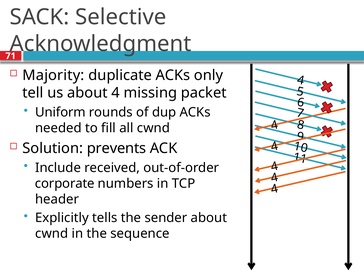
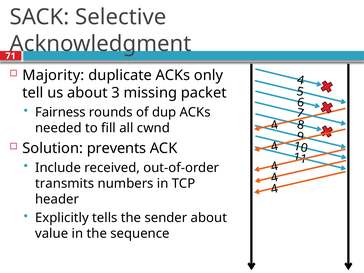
about 4: 4 -> 3 (116, 93)
Uniform: Uniform -> Fairness (60, 112)
corporate: corporate -> transmits (65, 183)
cwnd: cwnd -> value (52, 234)
